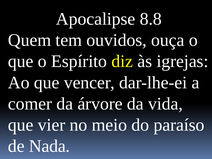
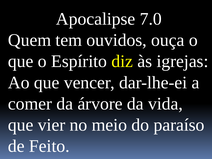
8.8: 8.8 -> 7.0 (151, 19)
Nada: Nada -> Feito (49, 146)
